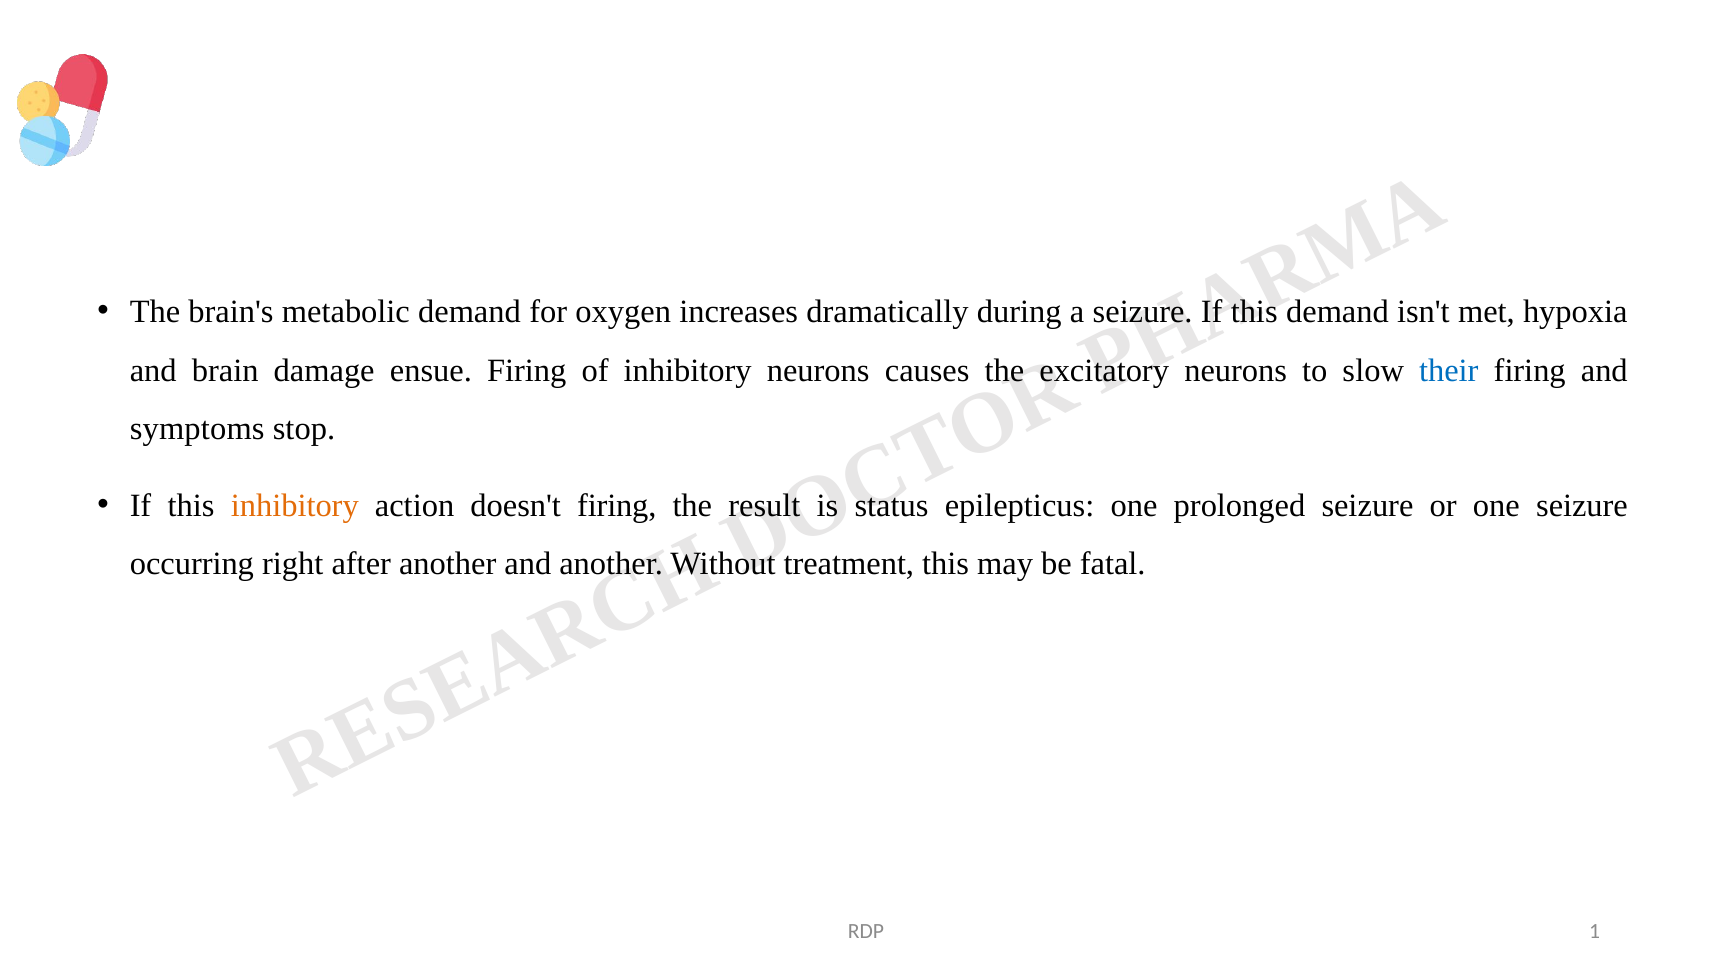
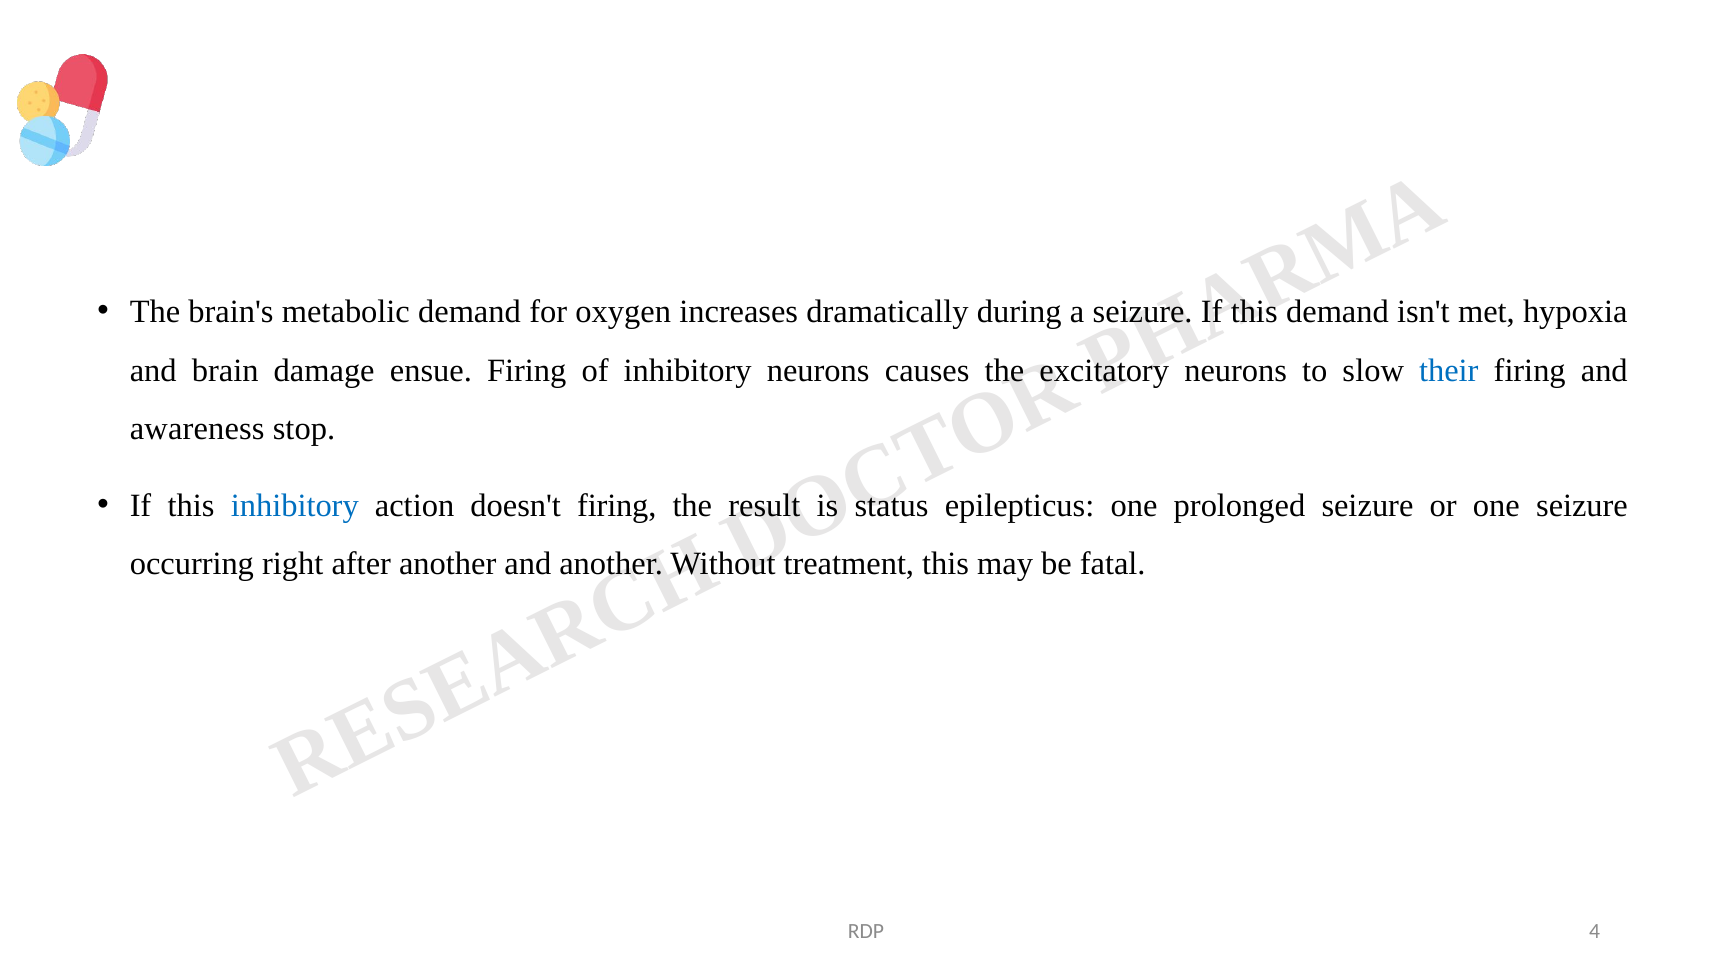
symptoms: symptoms -> awareness (197, 429)
inhibitory colour: orange -> blue (295, 505)
1: 1 -> 4 (1595, 930)
